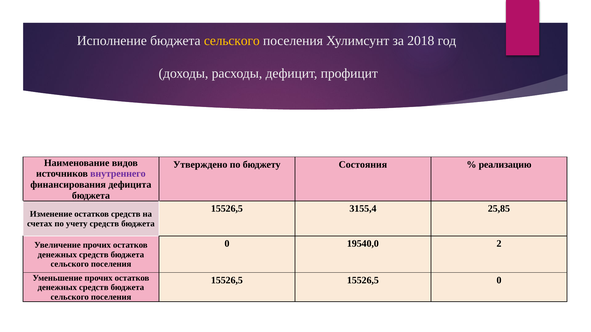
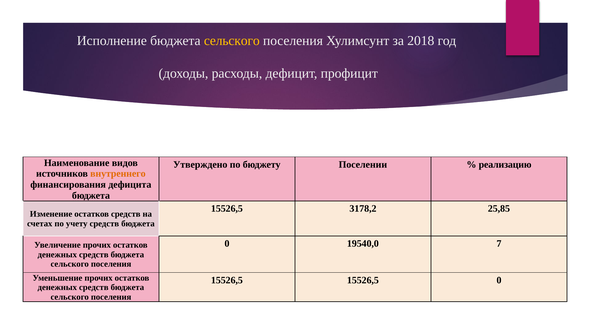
Состояния: Состояния -> Поселении (363, 165)
внутреннего colour: purple -> orange (118, 174)
3155,4: 3155,4 -> 3178,2 (363, 209)
2: 2 -> 7 (499, 244)
